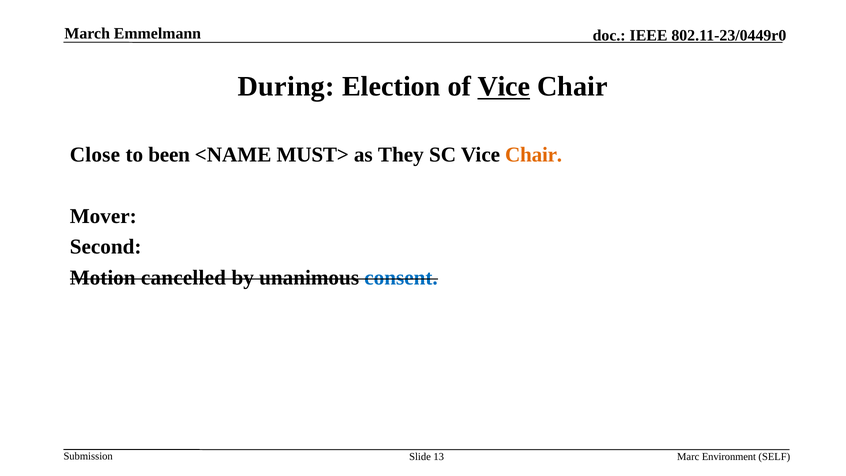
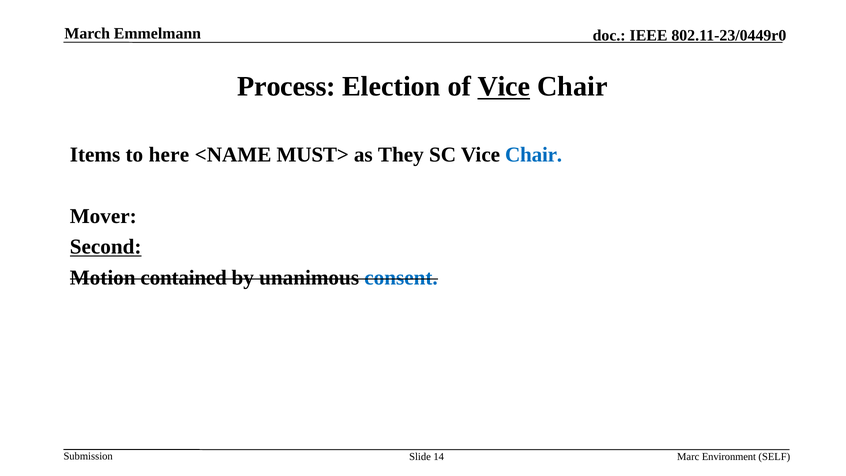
During: During -> Process (287, 86)
Close: Close -> Items (95, 155)
been: been -> here (169, 155)
Chair colour: orange -> blue (534, 155)
Second underline: none -> present (106, 247)
cancelled: cancelled -> contained (184, 278)
13: 13 -> 14 (439, 456)
